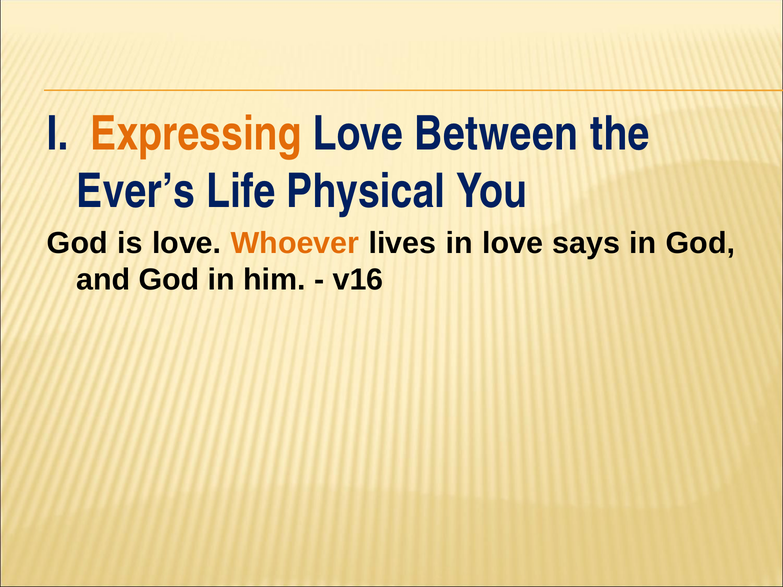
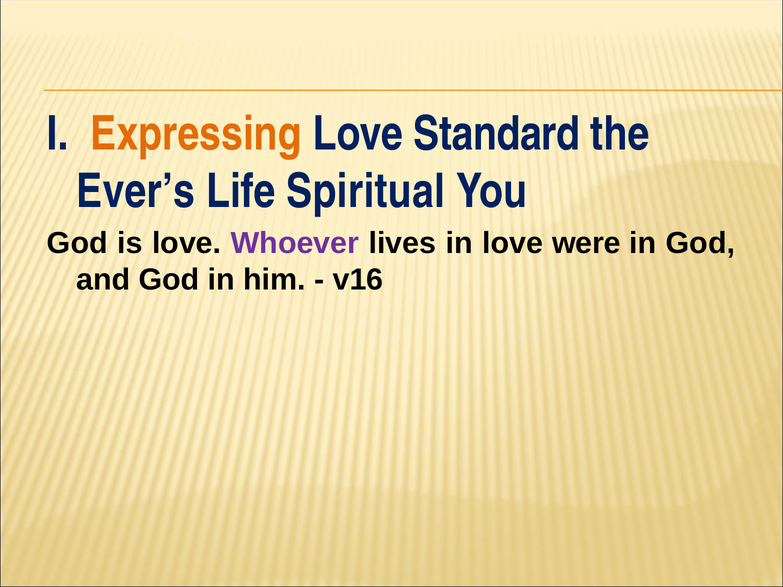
Between: Between -> Standard (497, 134)
Physical: Physical -> Spiritual (366, 191)
Whoever colour: orange -> purple (295, 243)
says: says -> were (586, 243)
